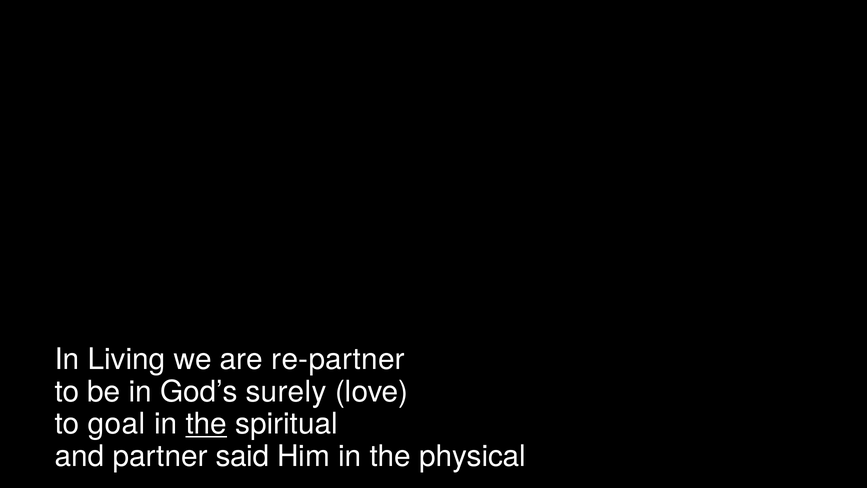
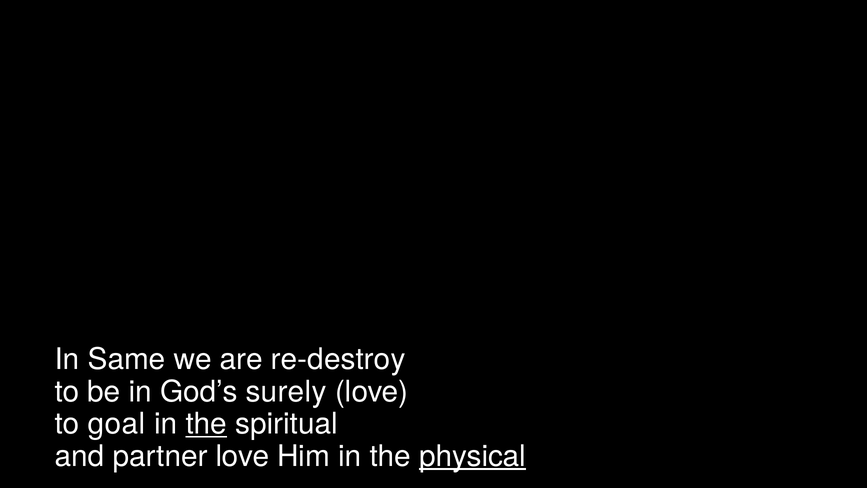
Living: Living -> Same (127, 359)
re-partner: re-partner -> re-destroy (338, 359)
partner said: said -> love (242, 456)
physical underline: none -> present (473, 456)
